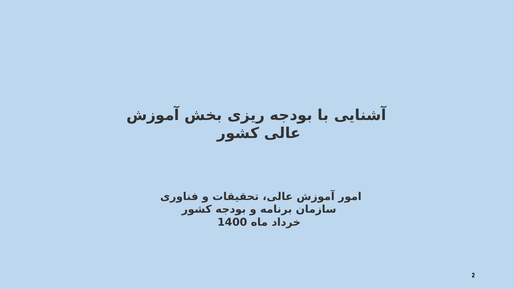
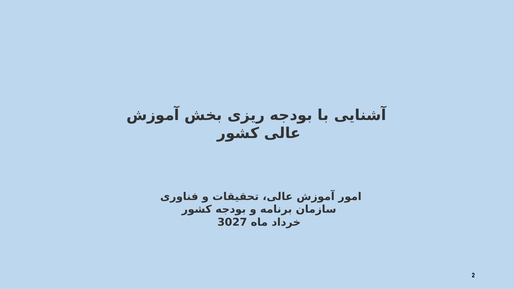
1400: 1400 -> 3027 (232, 222)
